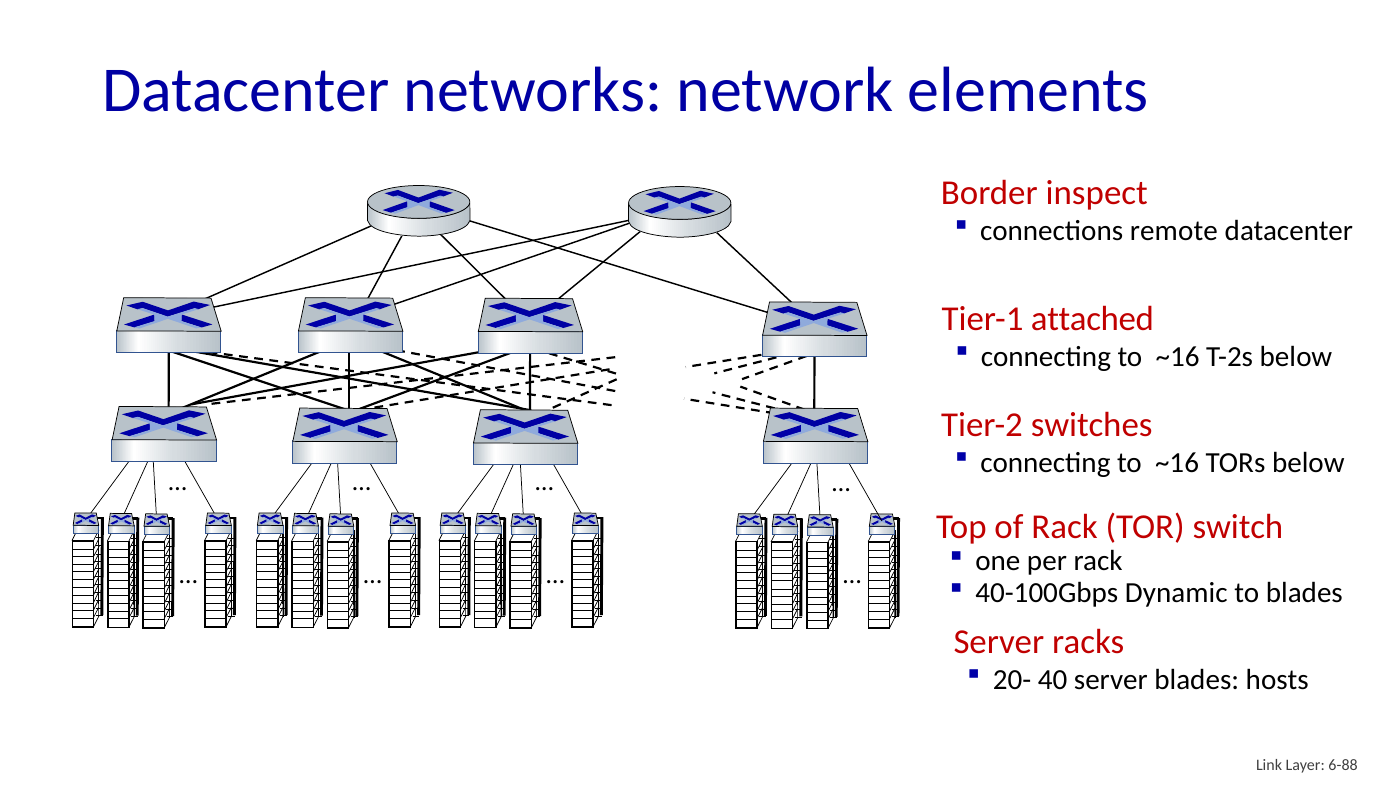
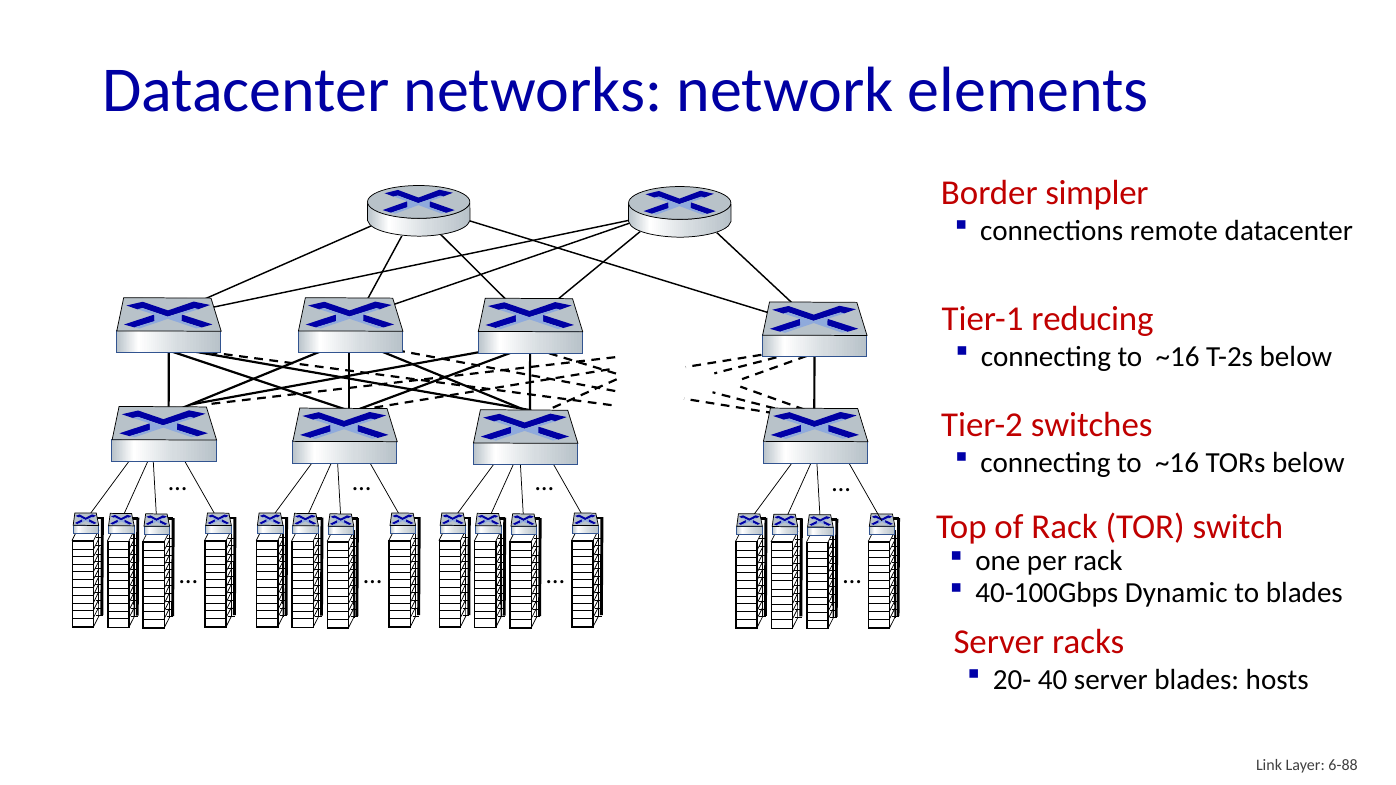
inspect: inspect -> simpler (1097, 193)
attached: attached -> reducing (1092, 319)
